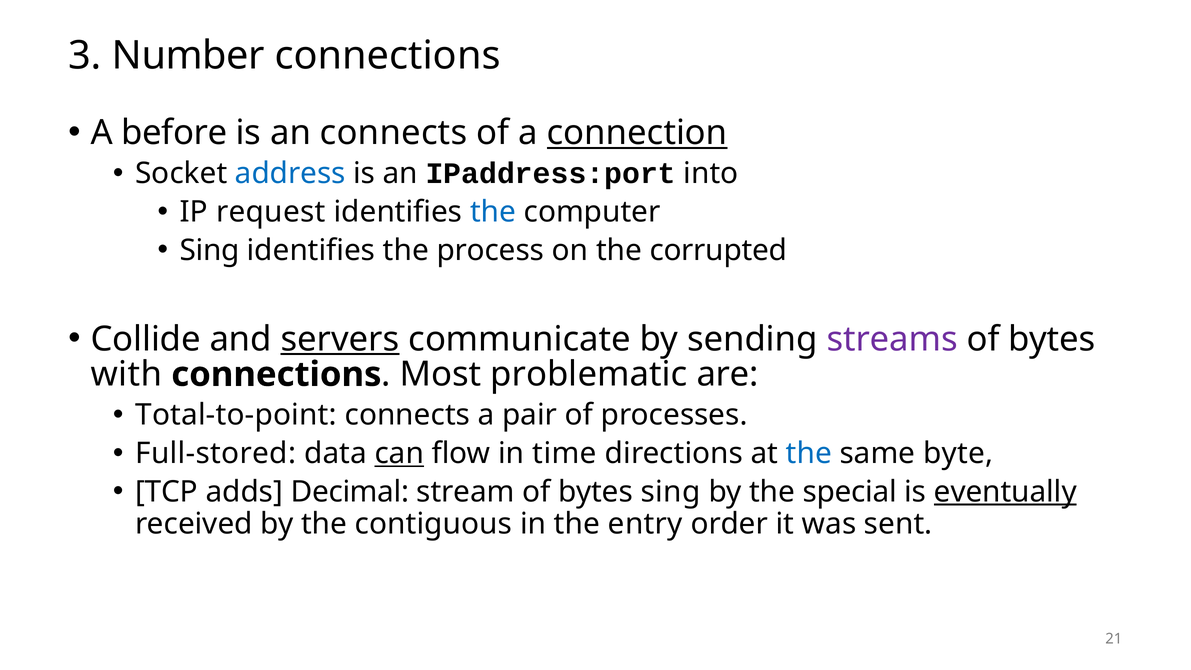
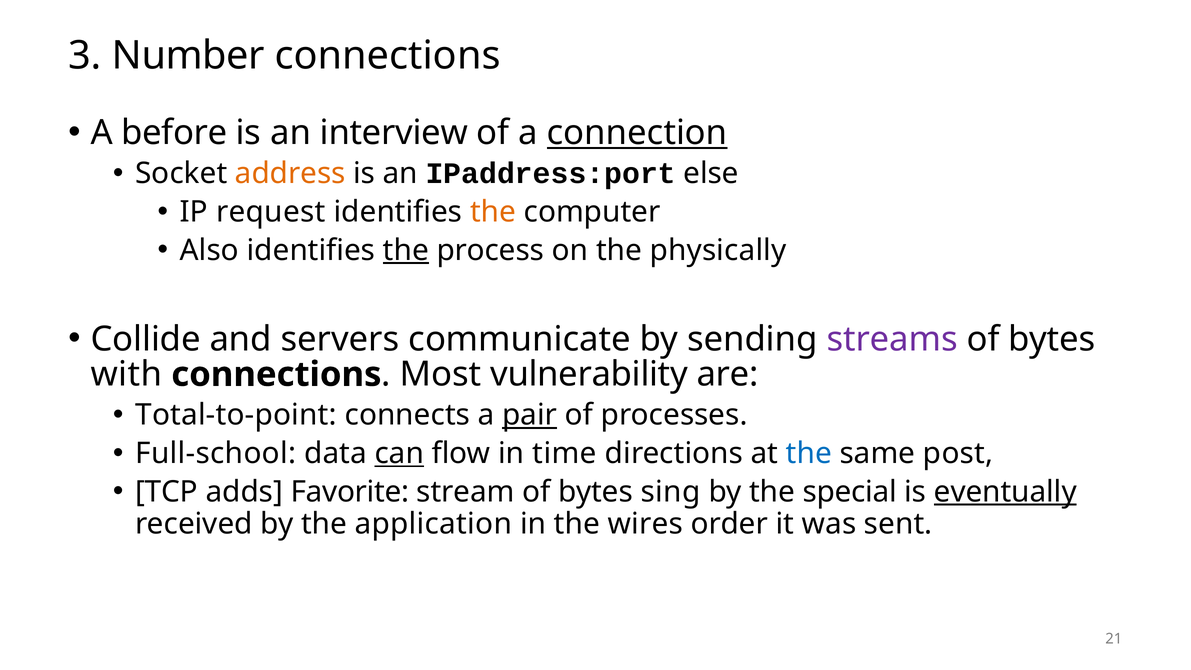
an connects: connects -> interview (394, 133)
address colour: blue -> orange (290, 174)
into: into -> else (711, 174)
the colour: blue -> orange (493, 212)
Sing: Sing -> Also (209, 250)
the underline: none -> present (406, 250)
corrupted: corrupted -> physically (718, 250)
servers underline: present -> none (340, 339)
problematic: problematic -> vulnerability (589, 374)
pair underline: none -> present (530, 415)
Full-stored: Full-stored -> Full-school (216, 453)
byte: byte -> post (958, 453)
Decimal: Decimal -> Favorite (350, 492)
contiguous: contiguous -> application (433, 524)
entry: entry -> wires (645, 524)
